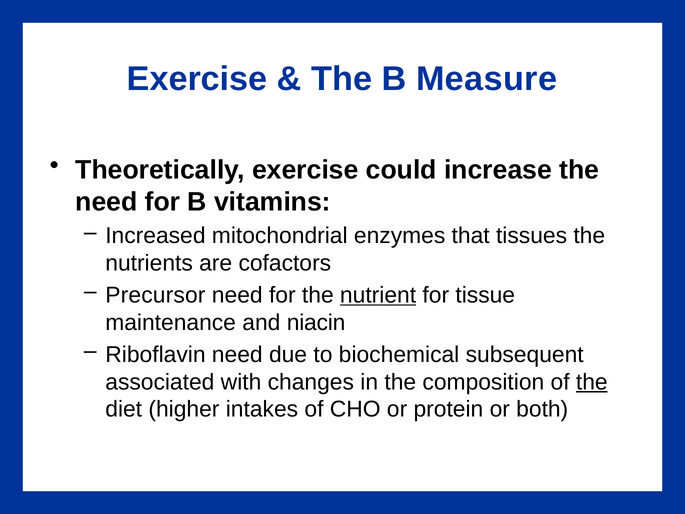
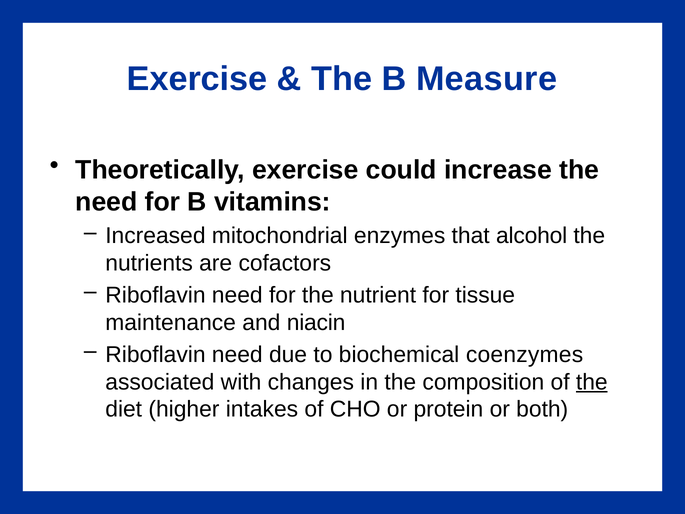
tissues: tissues -> alcohol (532, 236)
Precursor: Precursor -> Riboflavin (155, 295)
nutrient underline: present -> none (378, 295)
subsequent: subsequent -> coenzymes (525, 354)
